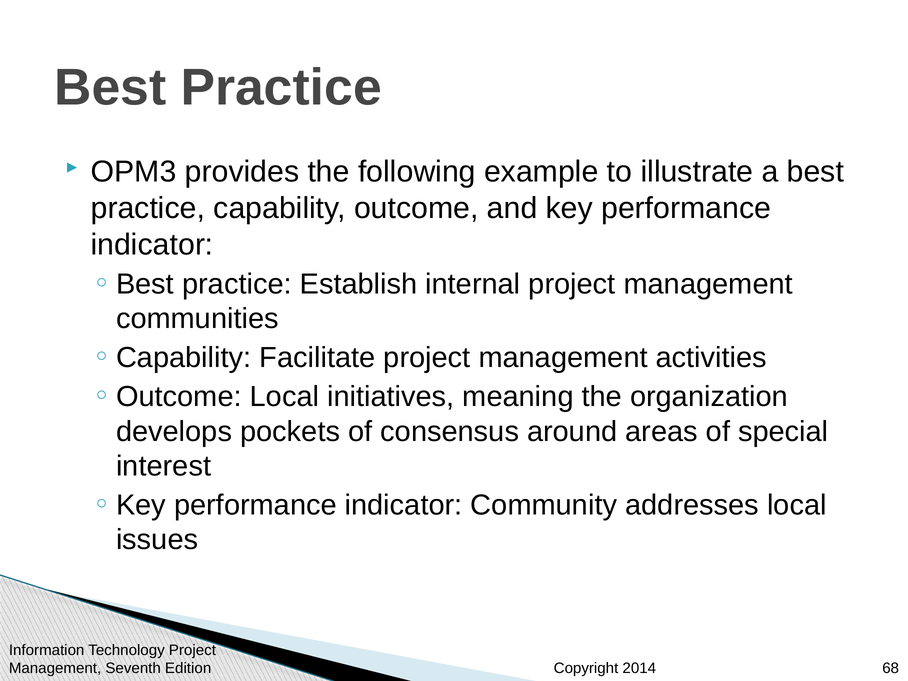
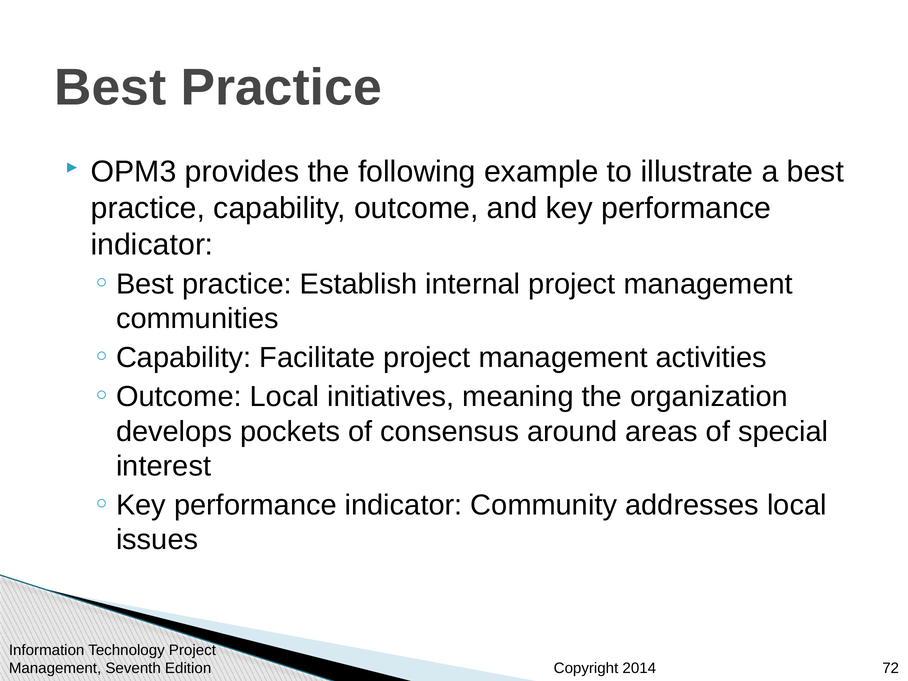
68: 68 -> 72 (891, 668)
